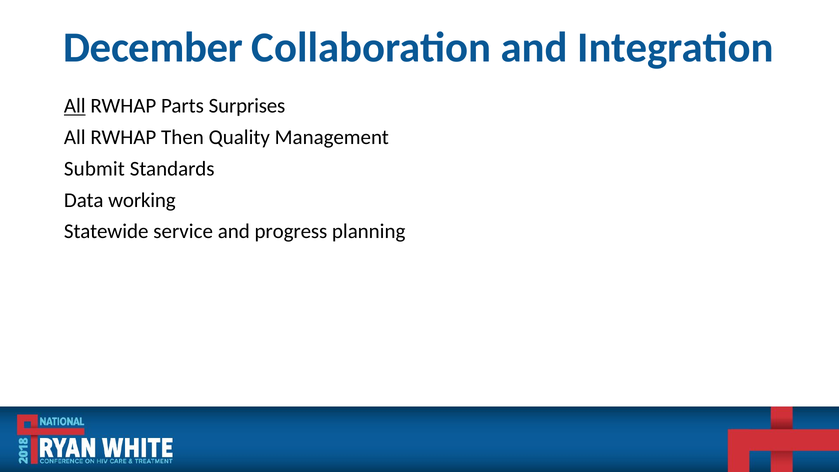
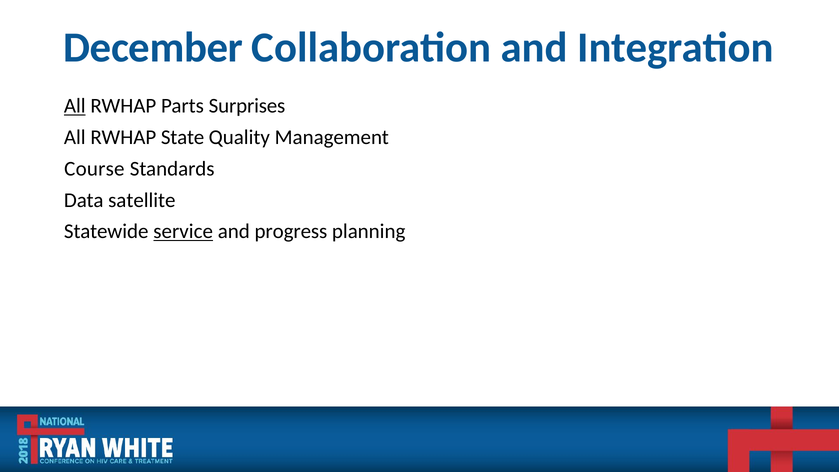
Then: Then -> State (183, 137)
Submit: Submit -> Course (94, 169)
working: working -> satellite (142, 200)
service underline: none -> present (183, 232)
